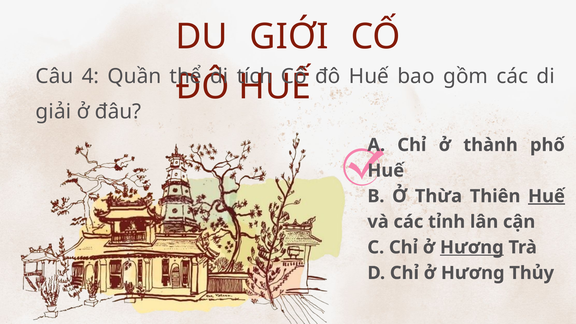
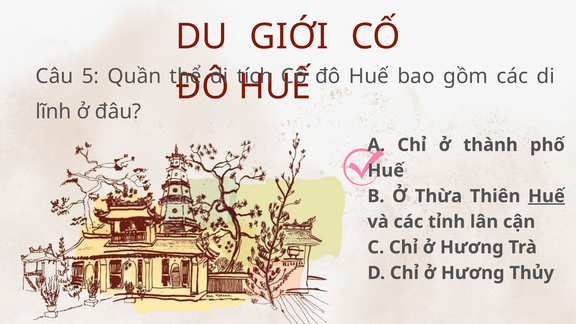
4: 4 -> 5 (90, 76)
giải: giải -> lĩnh (54, 112)
Hương underline: present -> none (472, 247)
